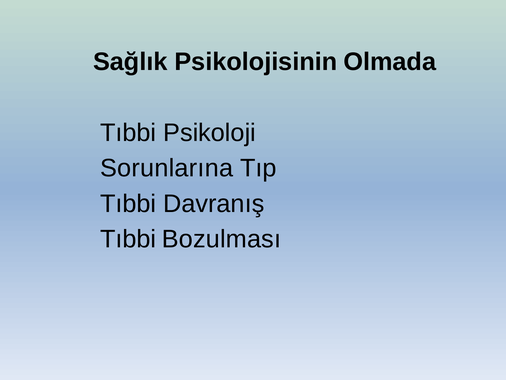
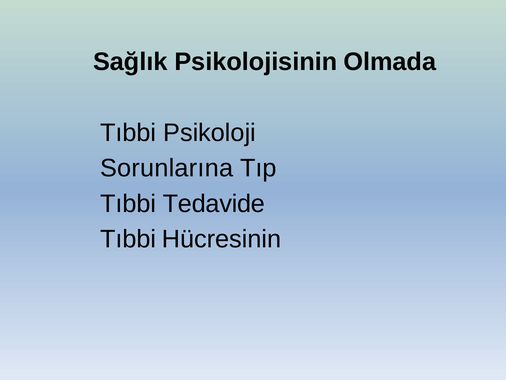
Davranış: Davranış -> Tedavide (214, 203)
Bozulması: Bozulması -> Hücresinin (222, 239)
